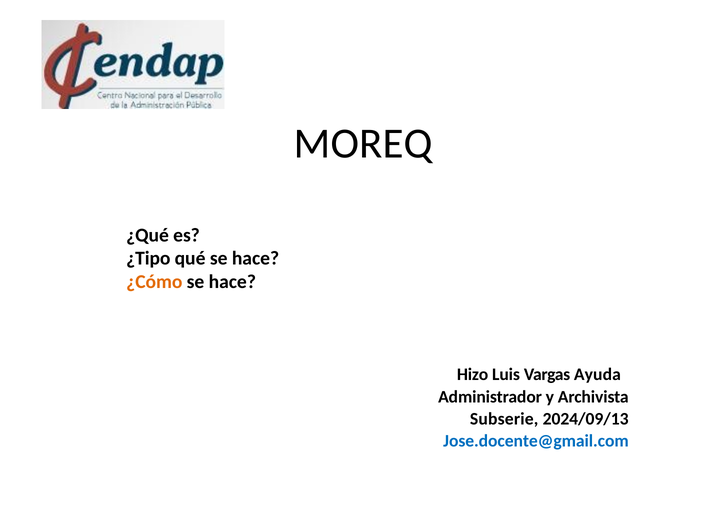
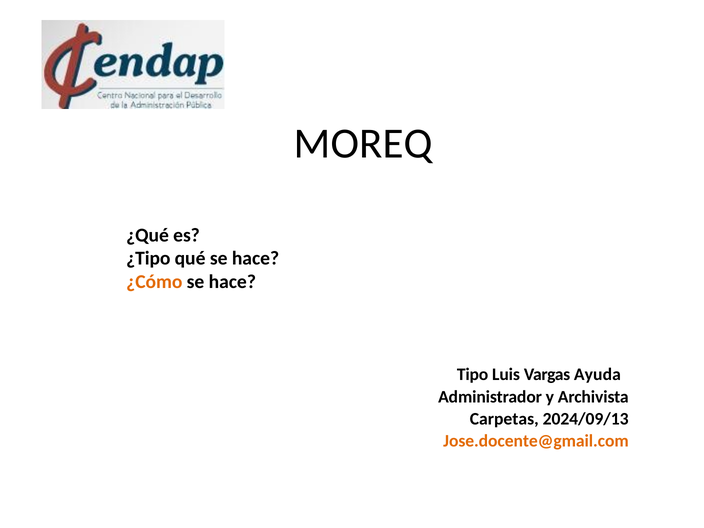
Hizo: Hizo -> Tipo (473, 375)
Subserie: Subserie -> Carpetas (504, 419)
Jose.docente@gmail.com colour: blue -> orange (536, 441)
